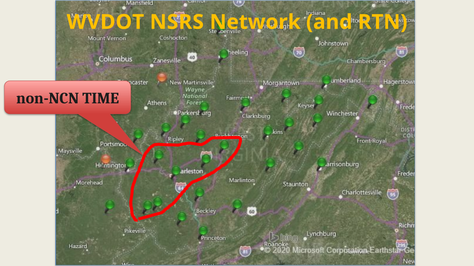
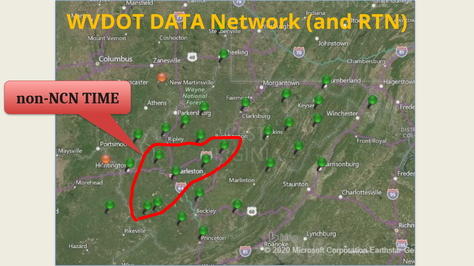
NSRS: NSRS -> DATA (177, 22)
